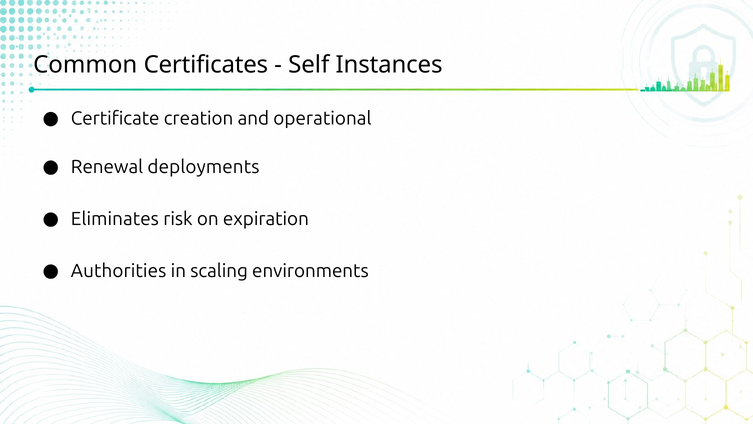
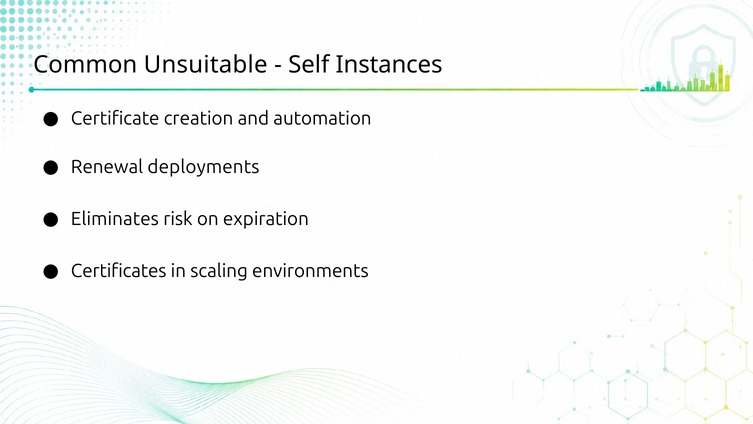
Certificates: Certificates -> Unsuitable (206, 65)
operational: operational -> automation (322, 118)
Authorities: Authorities -> Certificates (119, 271)
